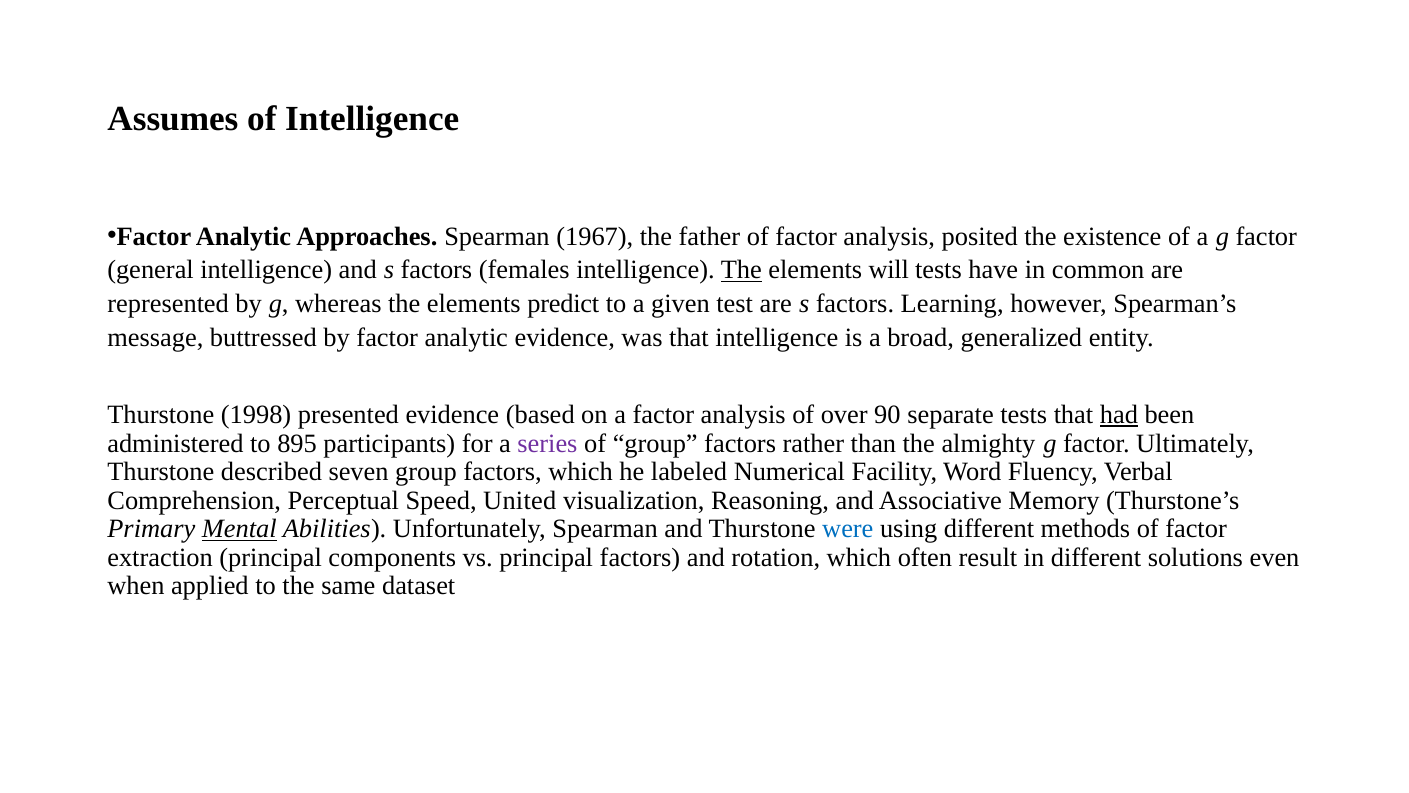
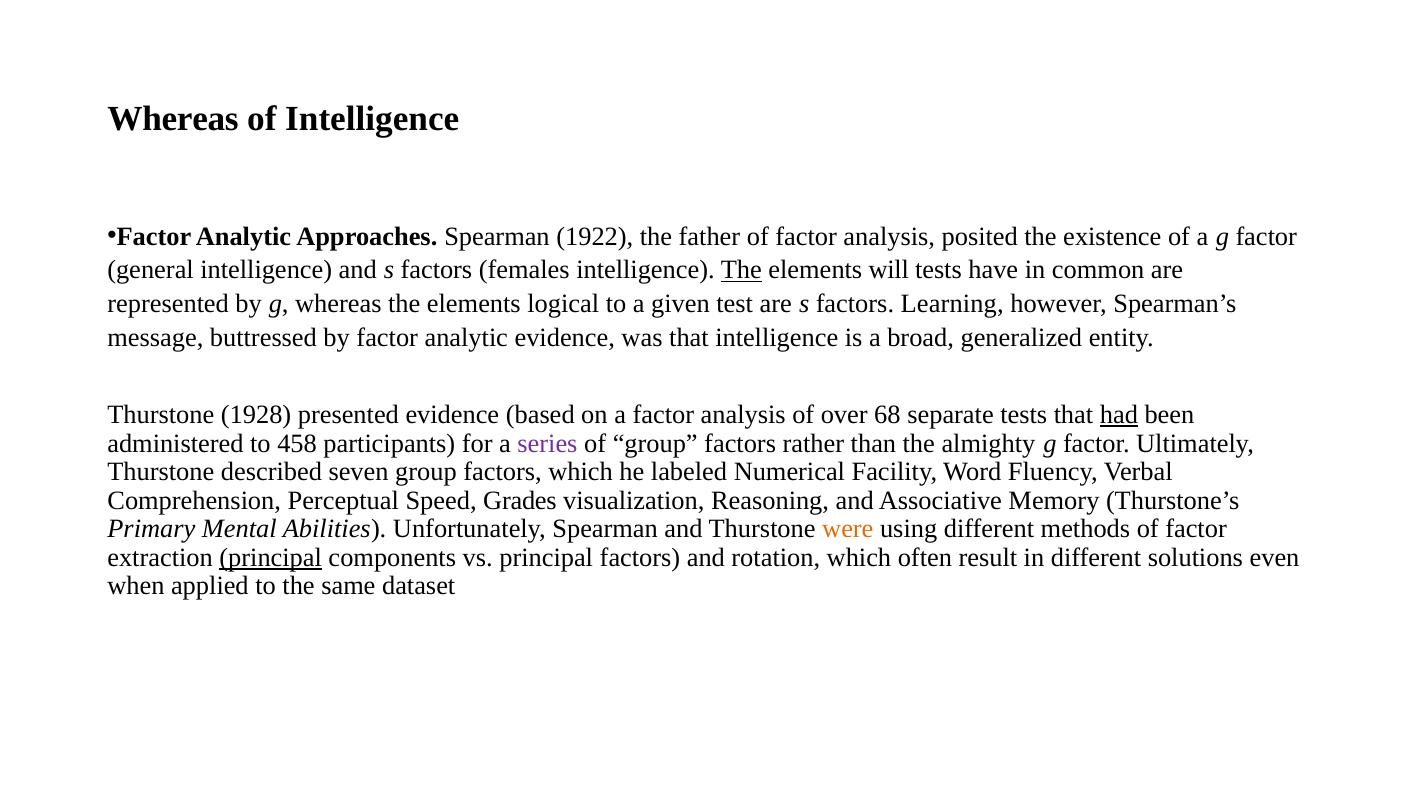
Assumes: Assumes -> Whereas (173, 119)
1967: 1967 -> 1922 (595, 236)
predict: predict -> logical (563, 304)
1998: 1998 -> 1928 (256, 415)
90: 90 -> 68 (887, 415)
895: 895 -> 458 (297, 443)
United: United -> Grades (520, 500)
Mental underline: present -> none (239, 529)
were colour: blue -> orange (848, 529)
principal underline: none -> present (271, 557)
